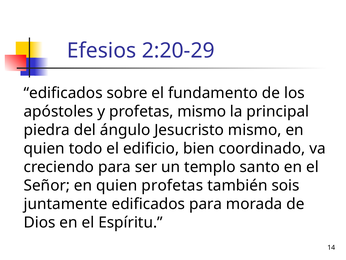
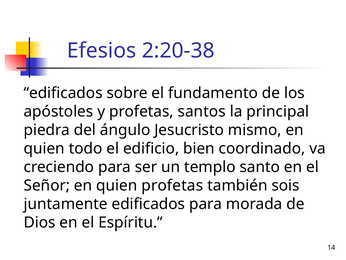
2:20-29: 2:20-29 -> 2:20-38 (178, 50)
profetas mismo: mismo -> santos (202, 111)
